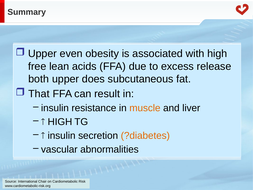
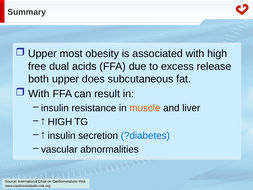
even: even -> most (71, 54)
lean: lean -> dual (59, 66)
That: That -> With (39, 94)
?diabetes colour: orange -> blue (145, 135)
